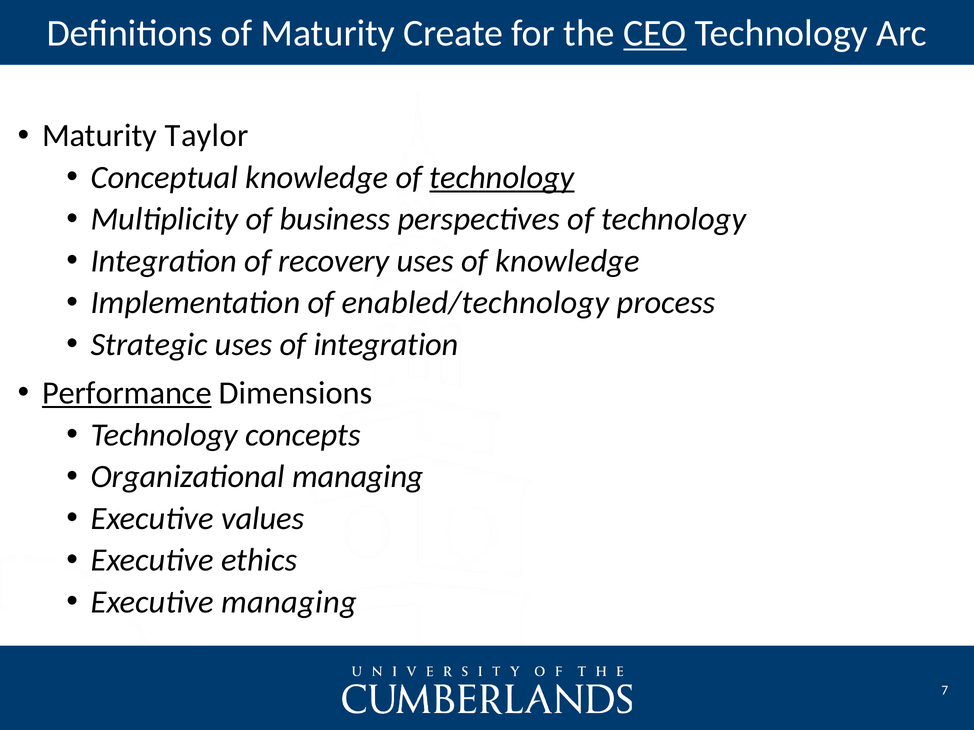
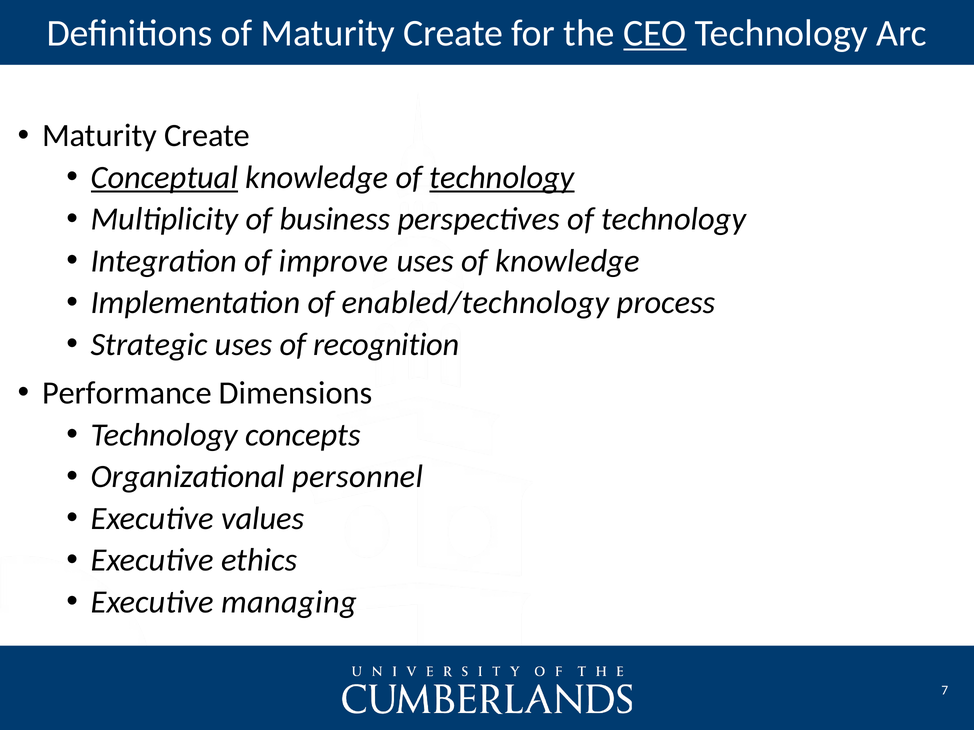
Taylor: Taylor -> Create (207, 136)
Conceptual underline: none -> present (164, 178)
recovery: recovery -> improve (334, 261)
of integration: integration -> recognition (386, 345)
Performance underline: present -> none (127, 393)
Organizational managing: managing -> personnel (358, 477)
